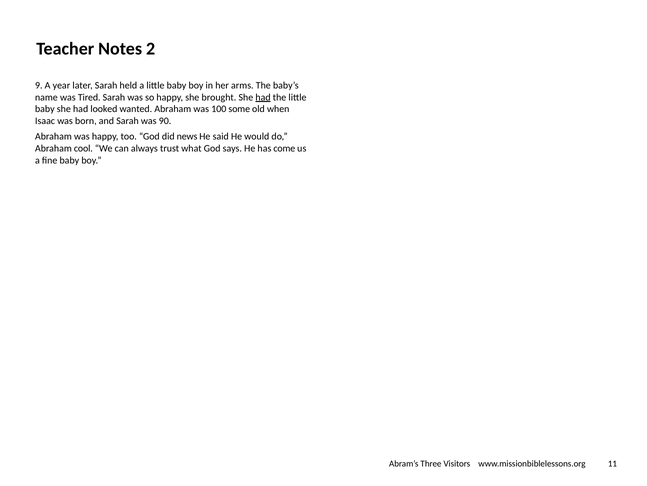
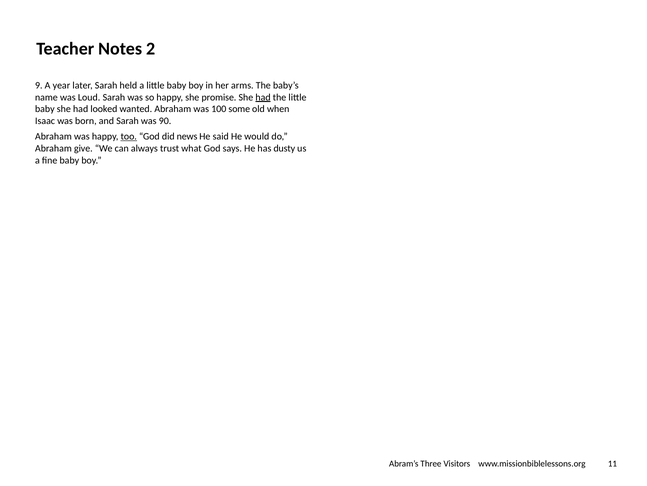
Tired: Tired -> Loud (89, 97)
brought: brought -> promise (219, 97)
too underline: none -> present (129, 136)
cool: cool -> give (83, 148)
come: come -> dusty (284, 148)
